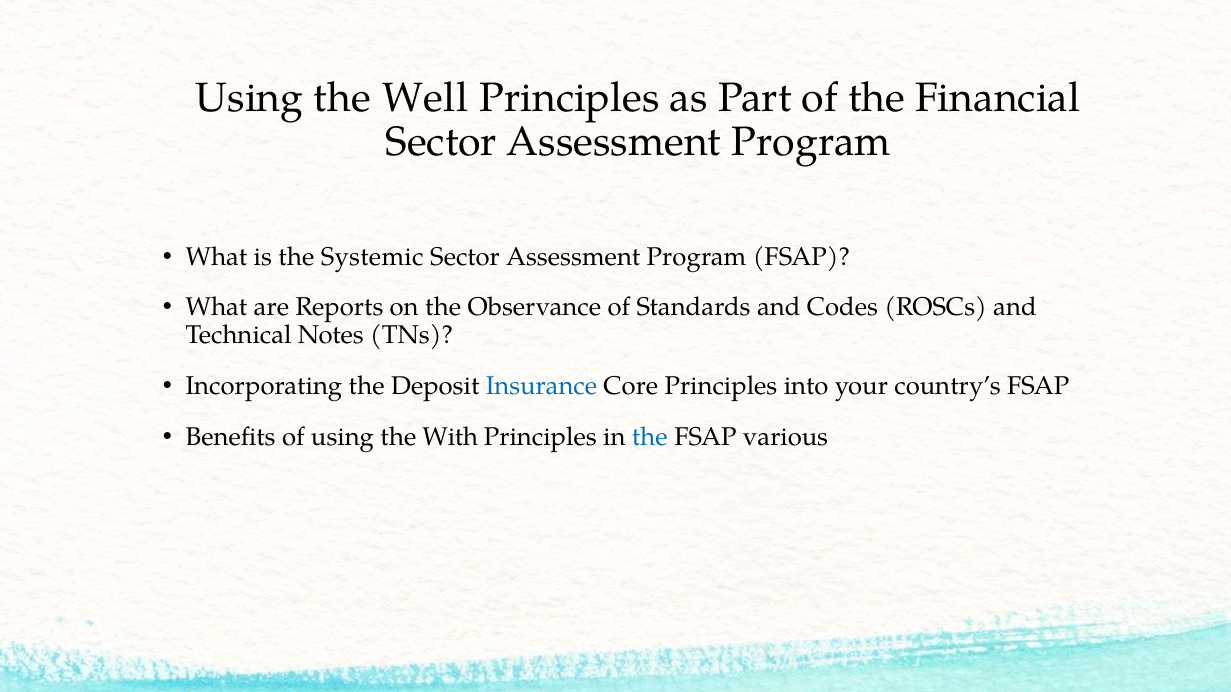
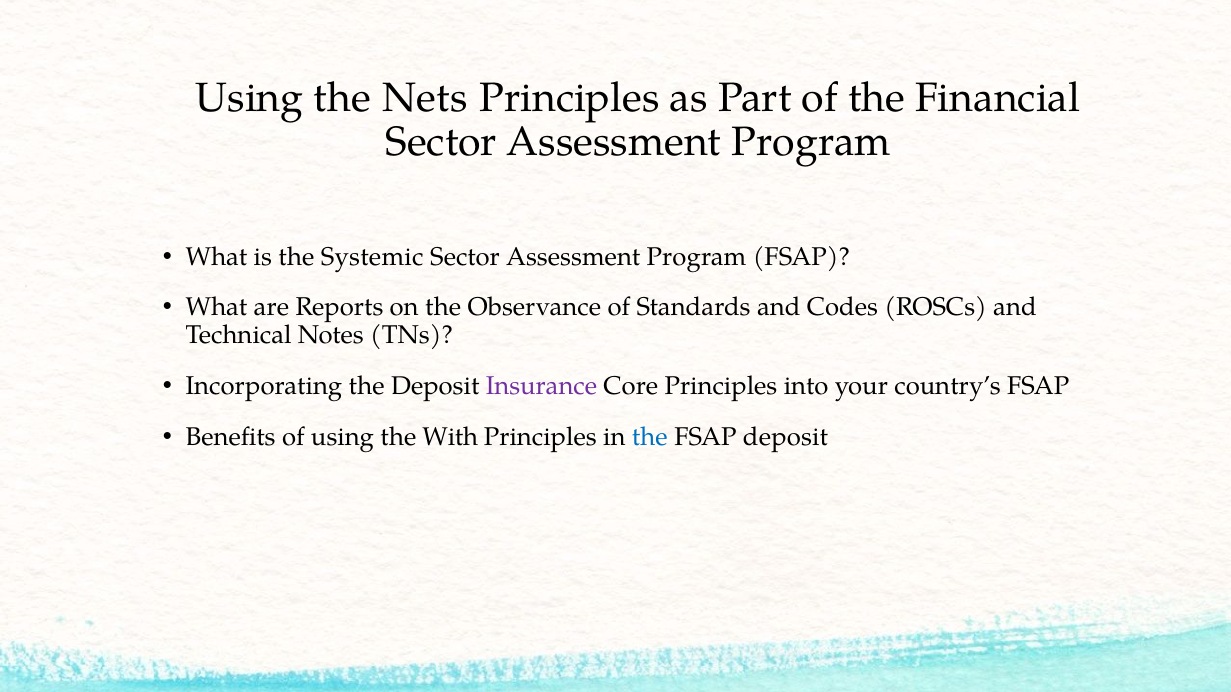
Well: Well -> Nets (425, 98)
Insurance colour: blue -> purple (541, 386)
FSAP various: various -> deposit (785, 437)
